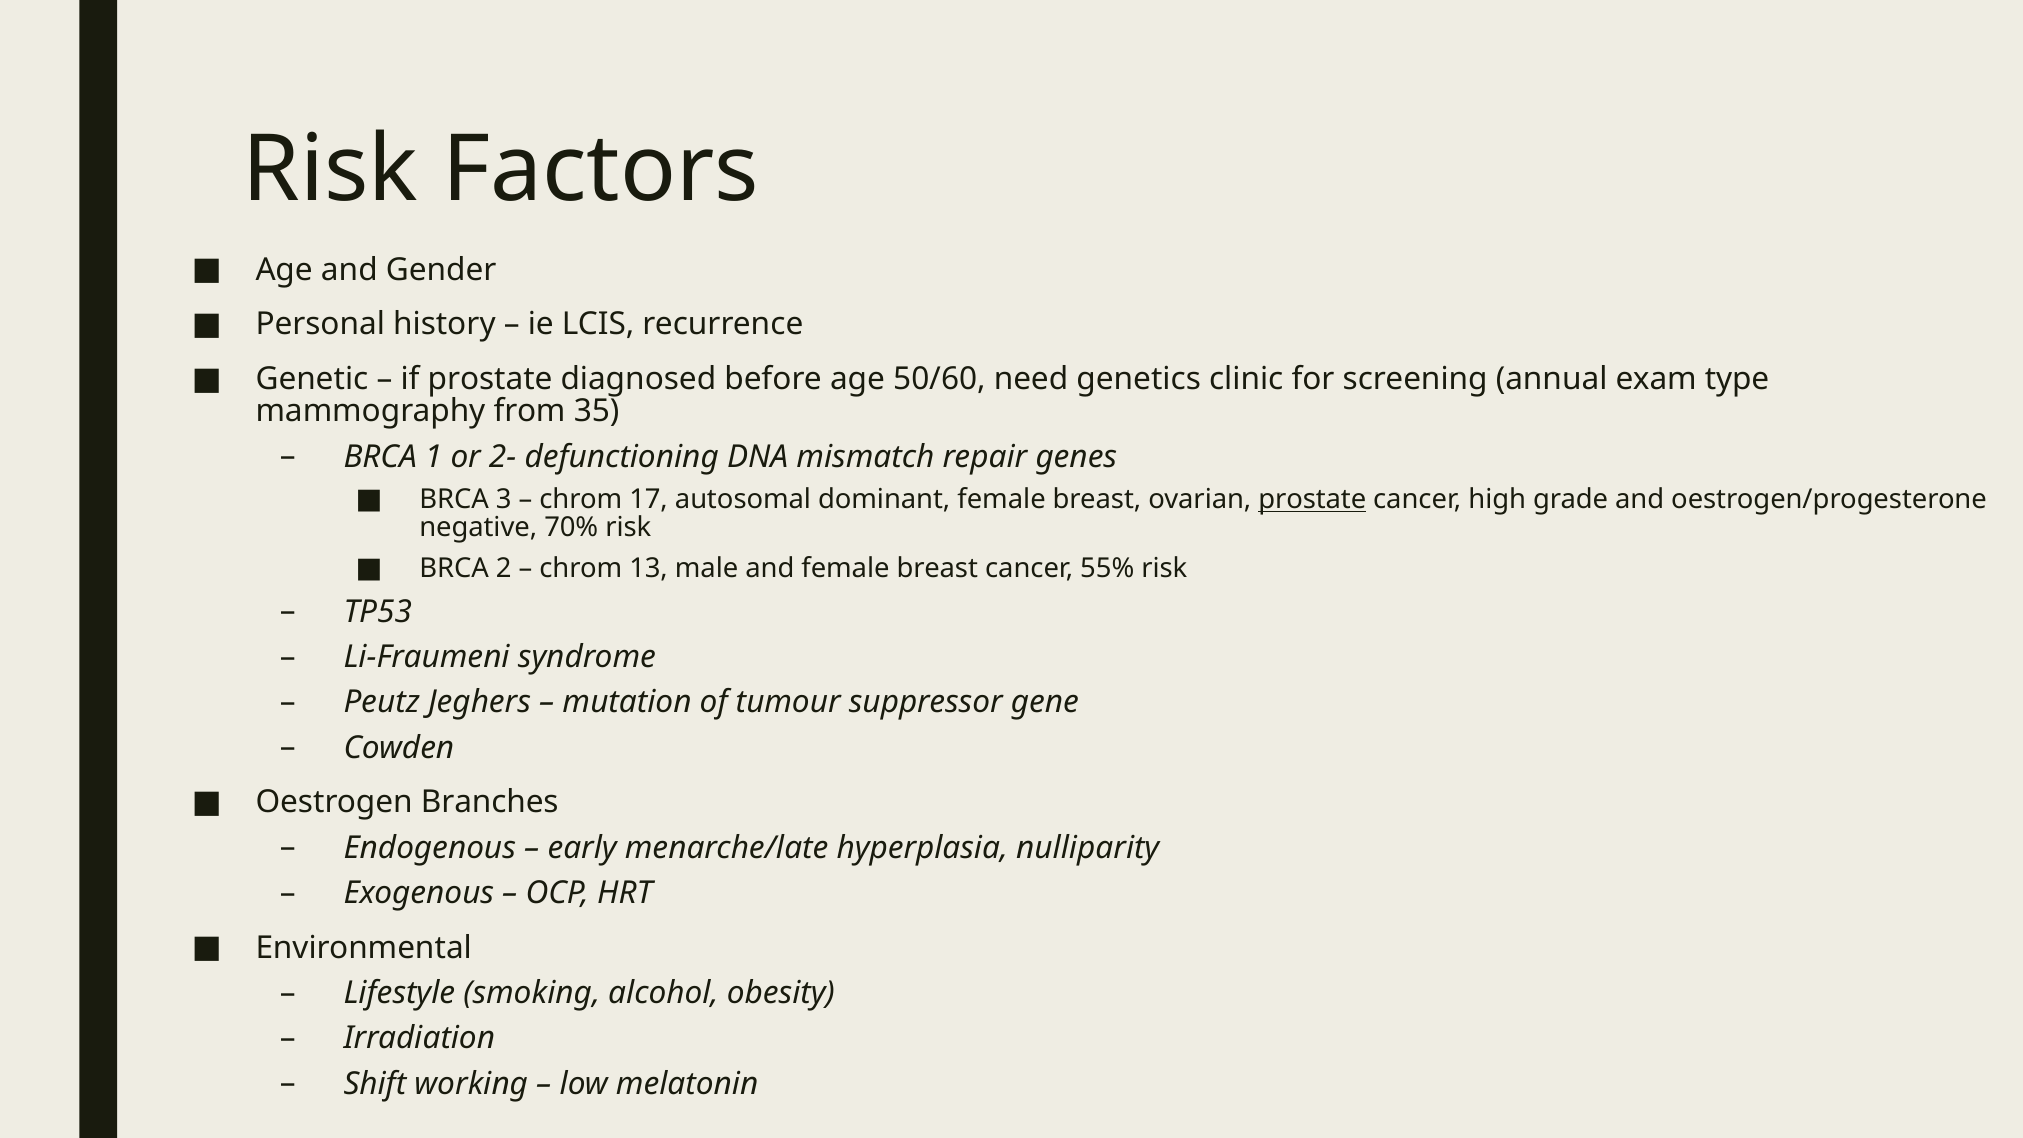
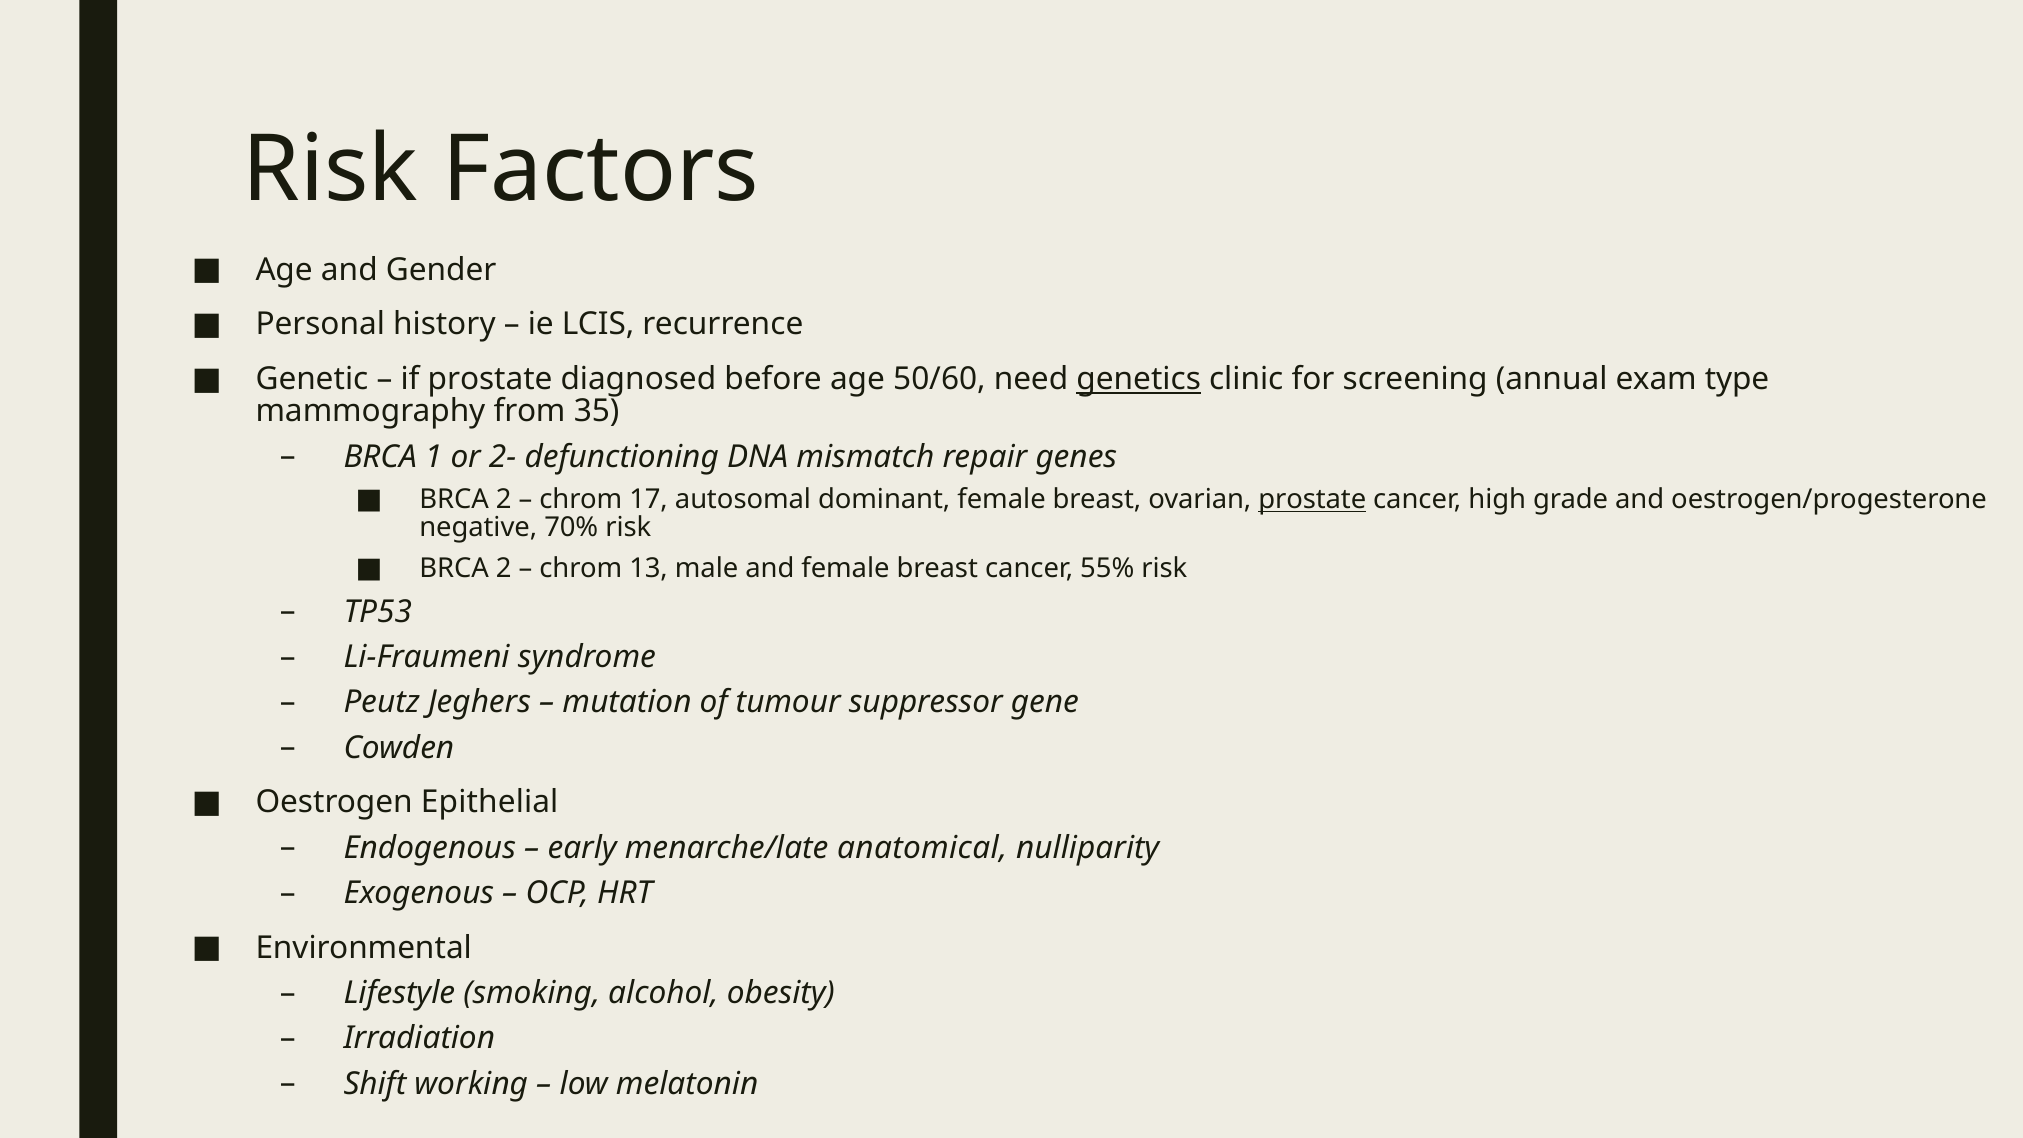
genetics underline: none -> present (1139, 379)
3: 3 -> 2 (504, 500)
Branches: Branches -> Epithelial (490, 802)
hyperplasia: hyperplasia -> anatomical (922, 848)
